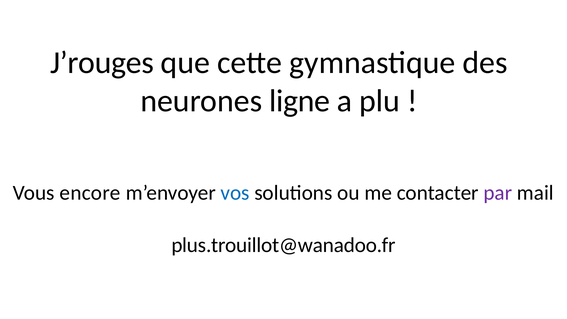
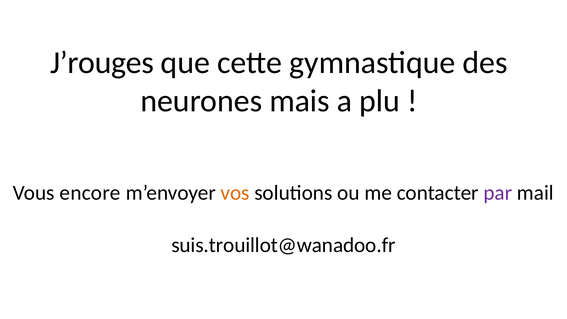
ligne: ligne -> mais (300, 101)
vos colour: blue -> orange (235, 193)
plus.trouillot@wanadoo.fr: plus.trouillot@wanadoo.fr -> suis.trouillot@wanadoo.fr (283, 245)
